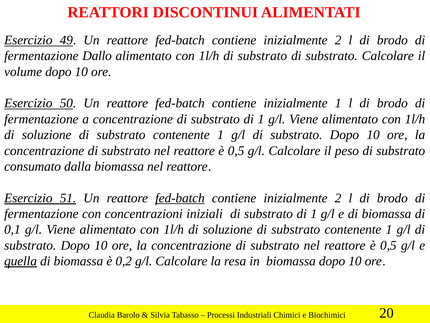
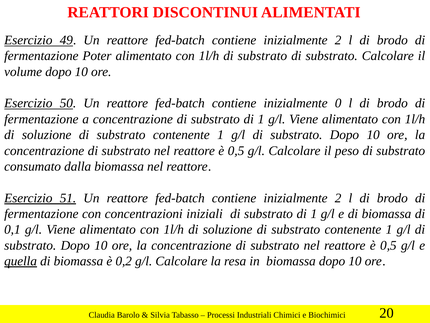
Dallo: Dallo -> Poter (97, 56)
inizialmente 1: 1 -> 0 (338, 103)
fed-batch underline: present -> none (180, 198)
